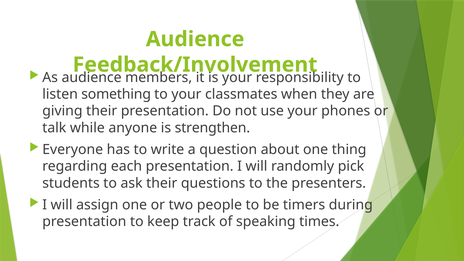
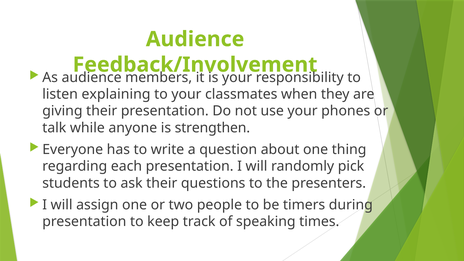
something: something -> explaining (116, 94)
